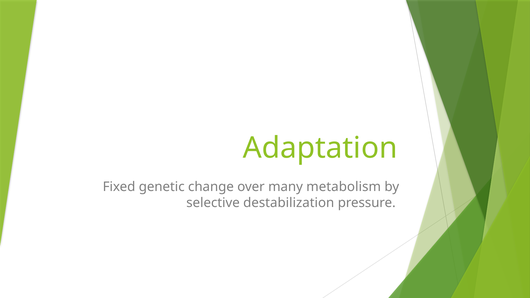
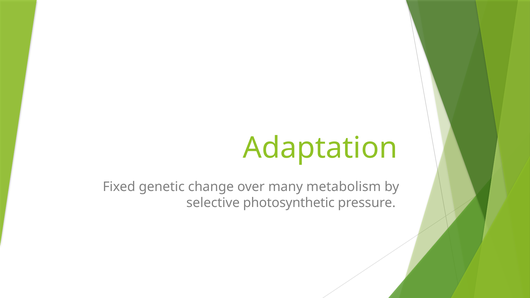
destabilization: destabilization -> photosynthetic (289, 203)
